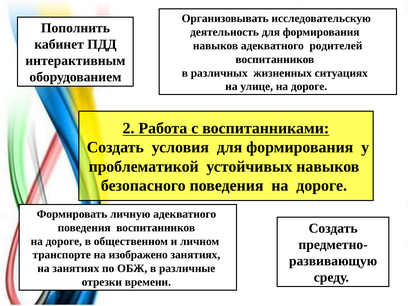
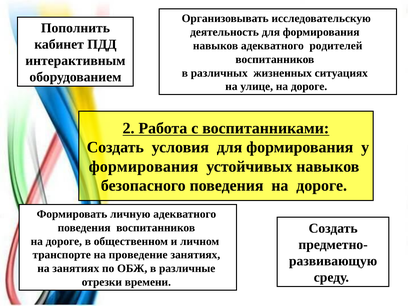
проблематикой: проблематикой -> формирования (143, 166)
изображено: изображено -> проведение (138, 255)
